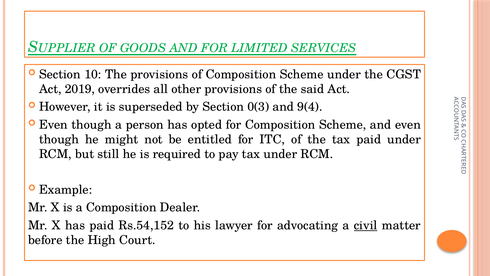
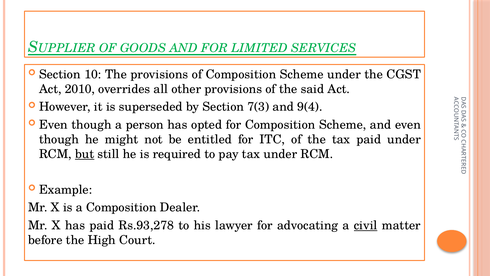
2019: 2019 -> 2010 (80, 89)
0(3: 0(3 -> 7(3 (258, 107)
but underline: none -> present (85, 154)
Rs.54,152: Rs.54,152 -> Rs.93,278 (146, 225)
